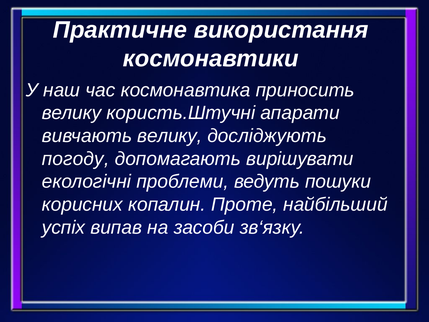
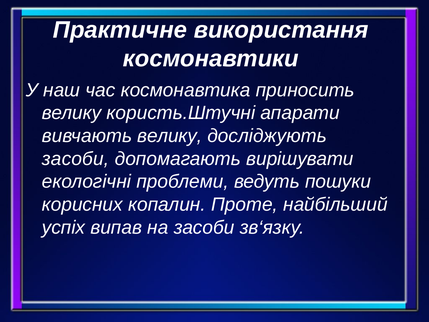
погоду: погоду -> засоби (76, 159)
